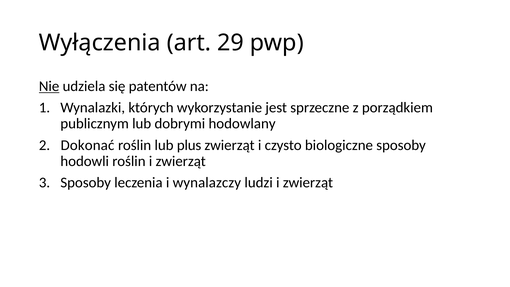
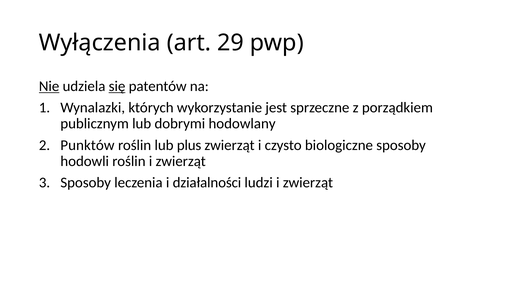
się underline: none -> present (117, 86)
Dokonać: Dokonać -> Punktów (87, 145)
wynalazczy: wynalazczy -> działalności (207, 183)
